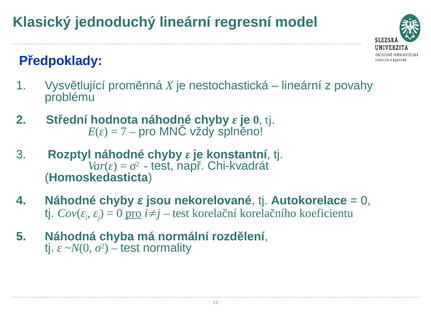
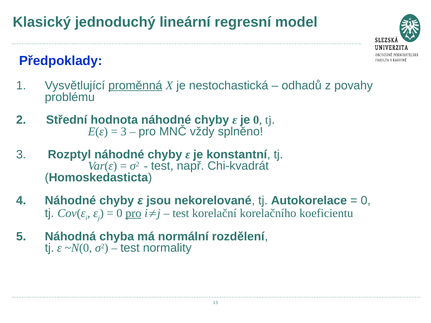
proměnná underline: none -> present (135, 86)
lineární: lineární -> odhadů (302, 86)
7: 7 -> 3 (124, 132)
